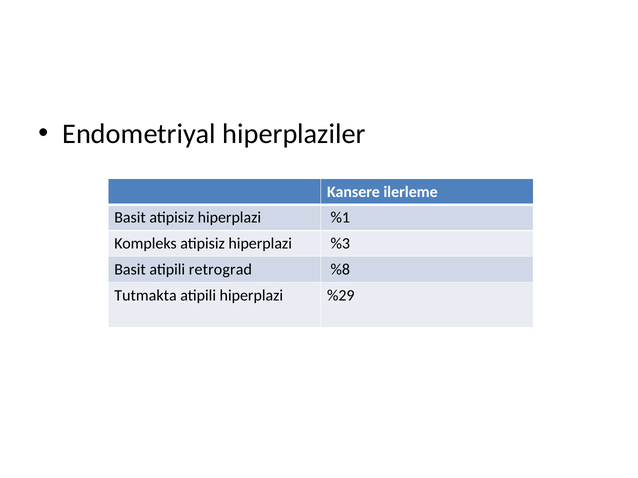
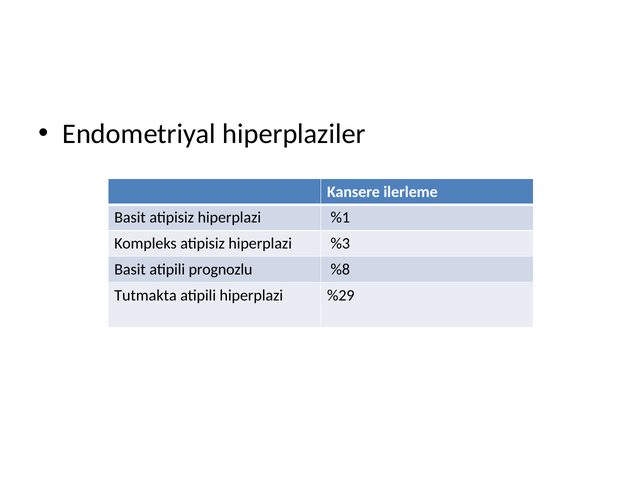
retrograd: retrograd -> prognozlu (221, 270)
